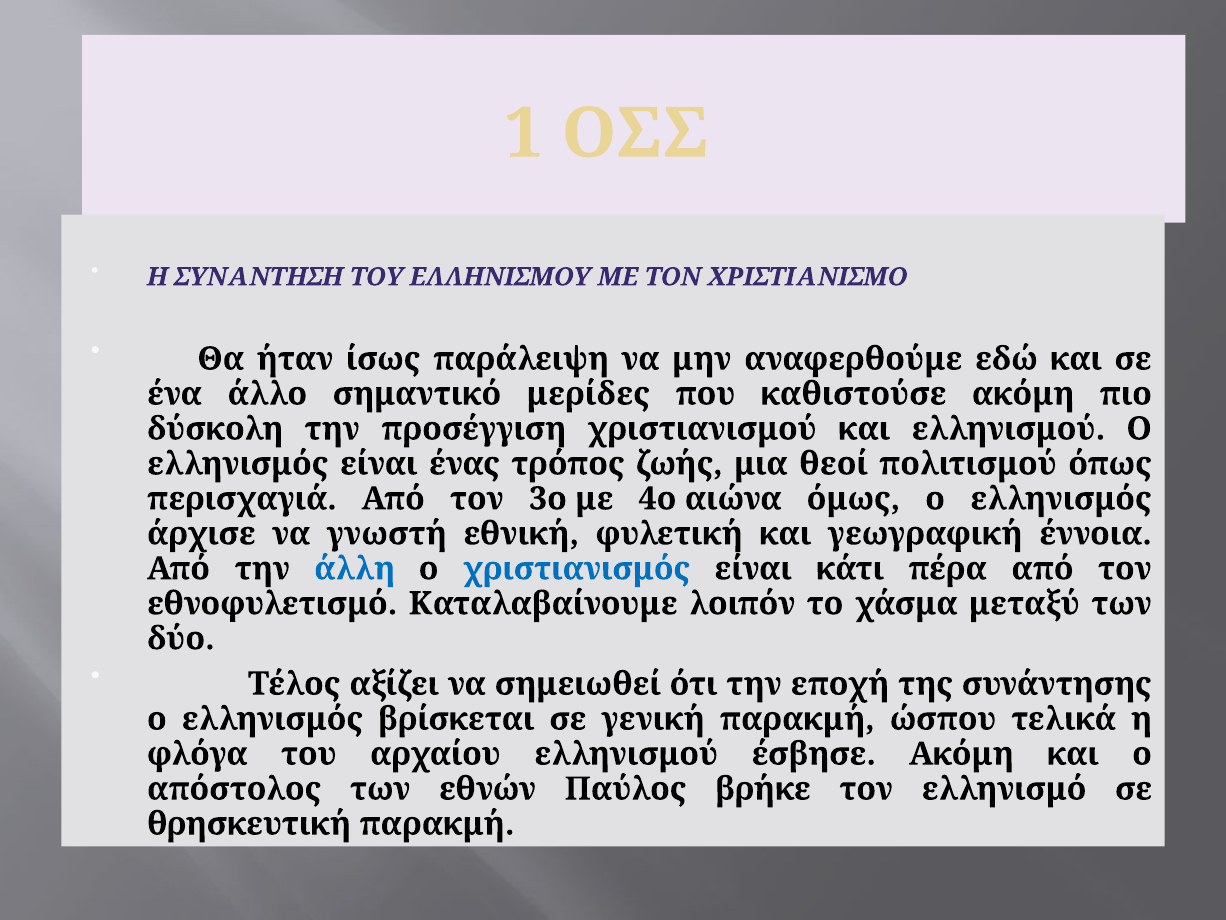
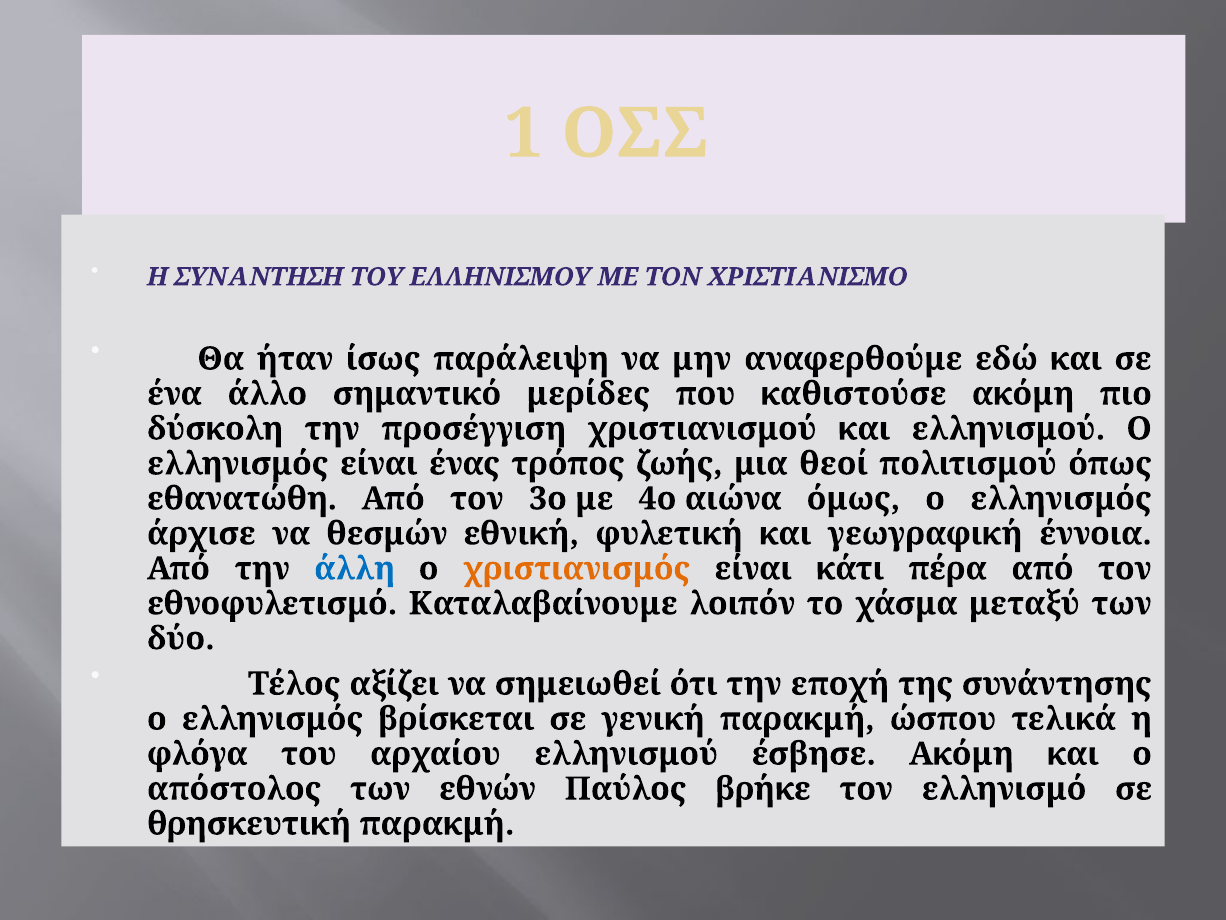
περισχαγιά: περισχαγιά -> εθανατώθη (242, 499)
γνωστή: γνωστή -> θεσμών (387, 533)
χριστιανισμός colour: blue -> orange (577, 568)
